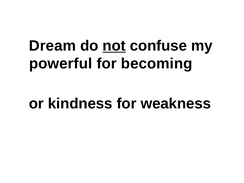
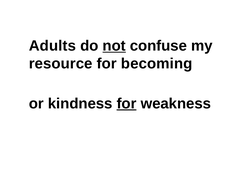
Dream: Dream -> Adults (52, 46)
powerful: powerful -> resource (61, 64)
for underline: none -> present (127, 103)
